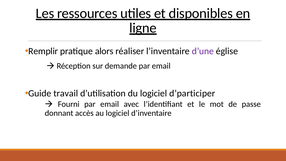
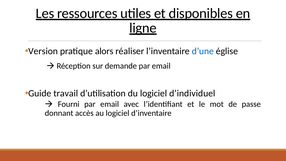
Remplir: Remplir -> Version (43, 51)
d’une colour: purple -> blue (203, 51)
d’participer: d’participer -> d’individuel (192, 93)
